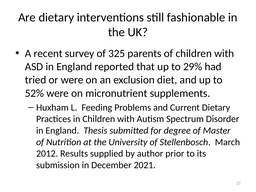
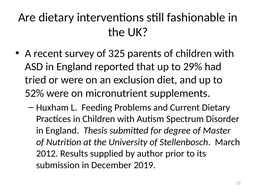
2021: 2021 -> 2019 (145, 165)
